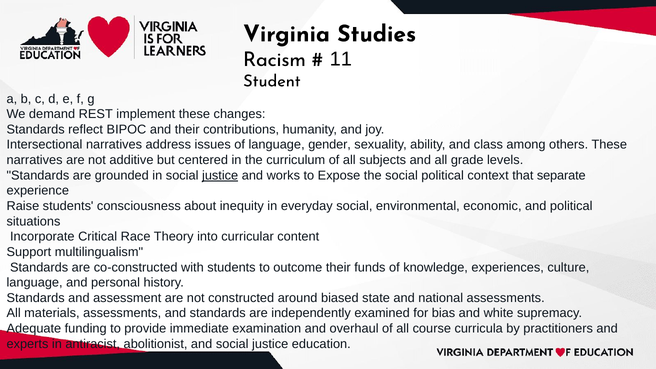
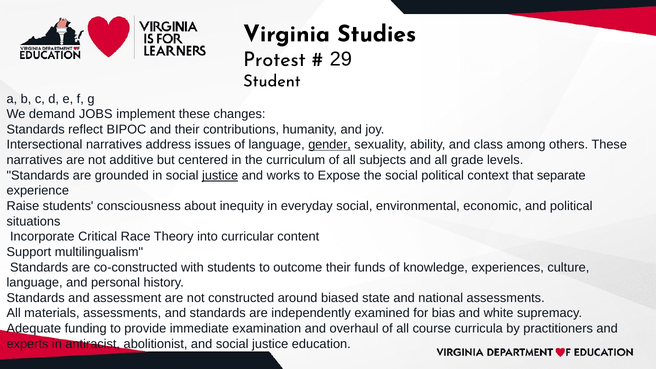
Racism: Racism -> Protest (274, 59)
11: 11 -> 29 (341, 59)
REST: REST -> JOBS (96, 114)
gender underline: none -> present (330, 145)
